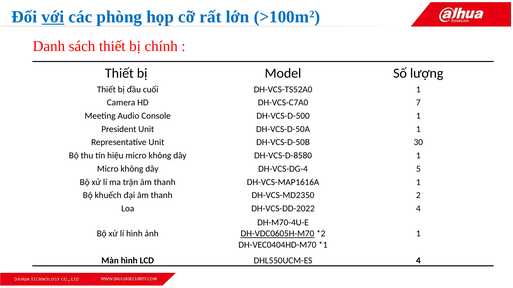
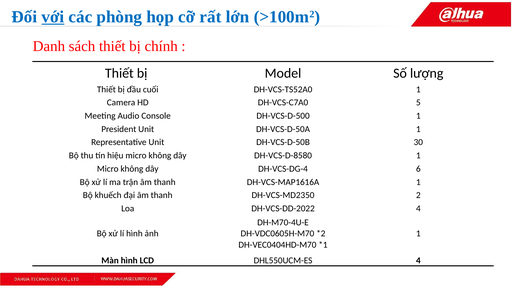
7: 7 -> 5 (418, 103)
5: 5 -> 6 (418, 169)
DH-VDC0605H-M70 underline: present -> none (277, 234)
